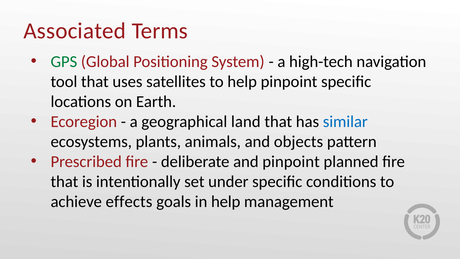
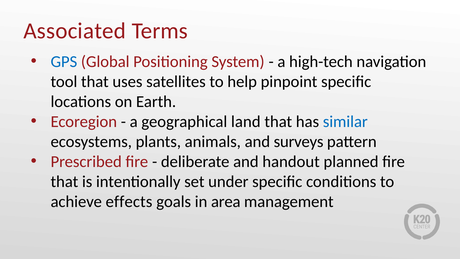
GPS colour: green -> blue (64, 62)
objects: objects -> surveys (299, 142)
and pinpoint: pinpoint -> handout (291, 161)
in help: help -> area (226, 201)
